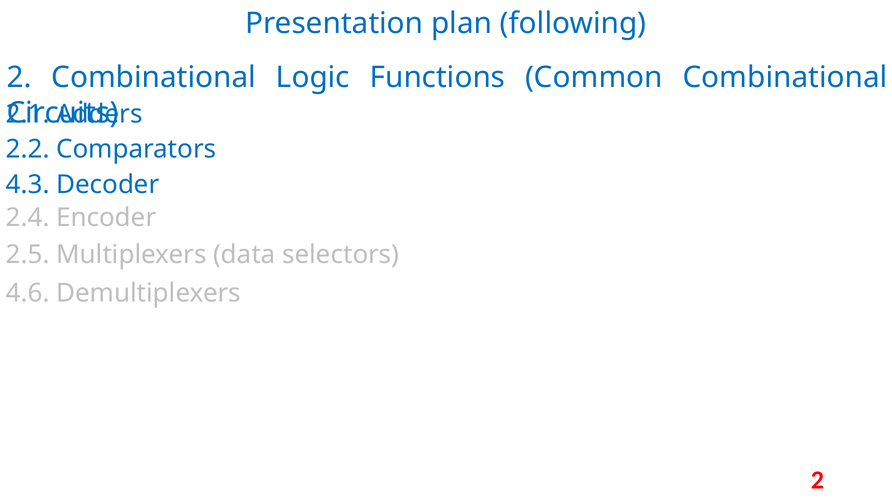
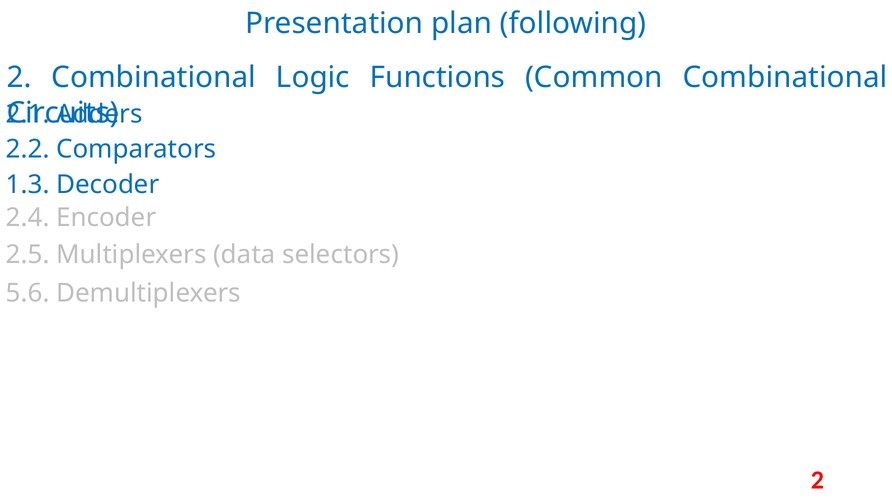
4.3: 4.3 -> 1.3 (28, 185)
4.6: 4.6 -> 5.6 (28, 293)
